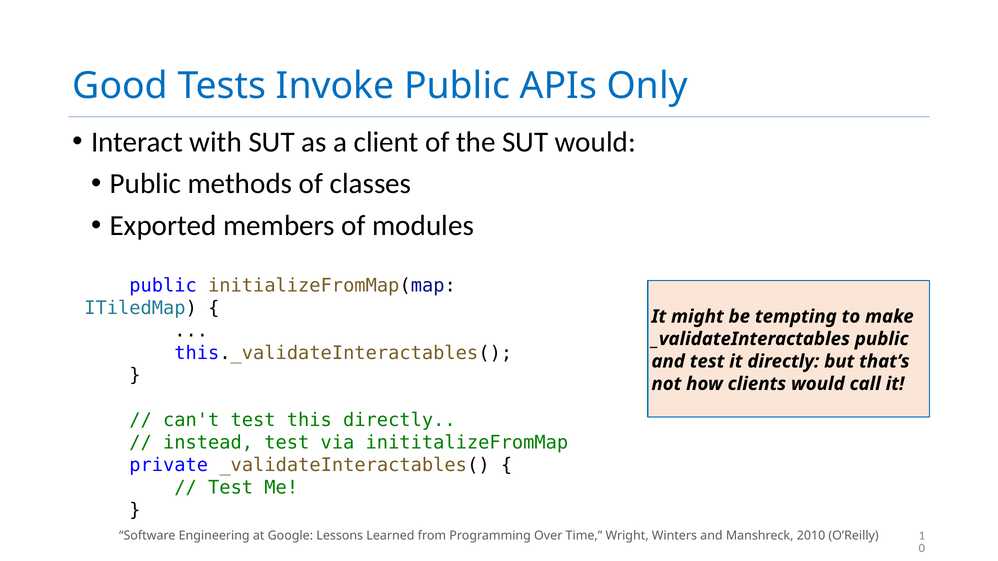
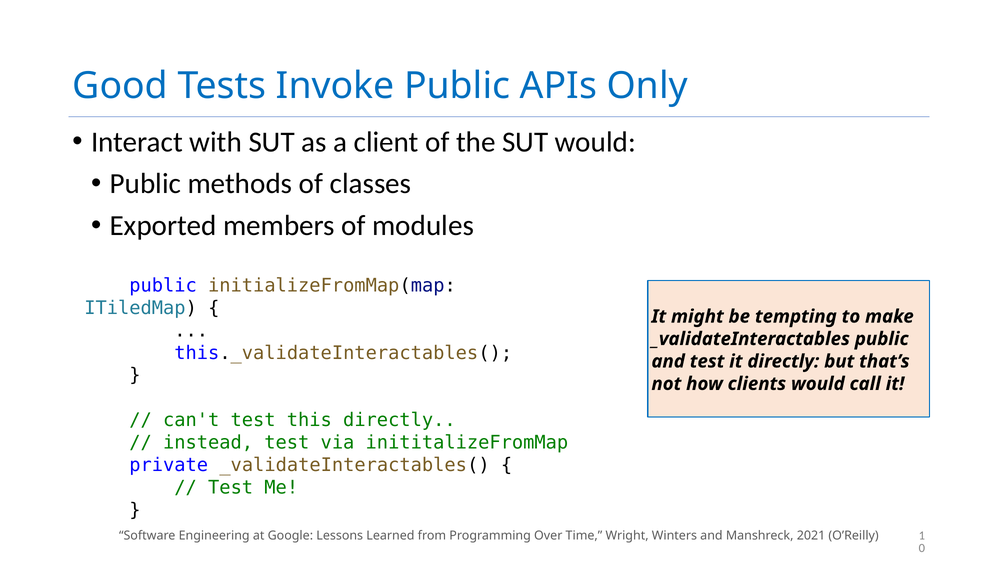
2010: 2010 -> 2021 (811, 536)
